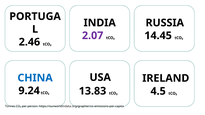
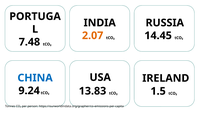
2.07 colour: purple -> orange (93, 36)
2.46: 2.46 -> 7.48 (29, 42)
4.5: 4.5 -> 1.5 (158, 91)
